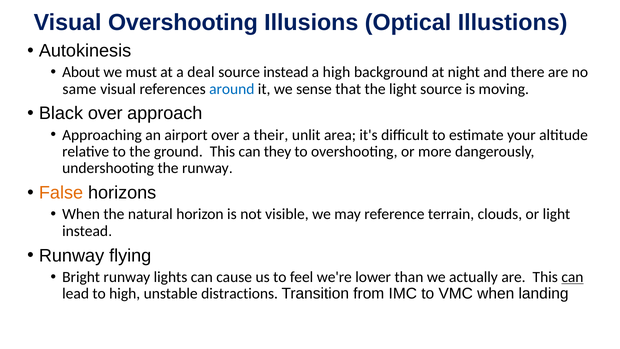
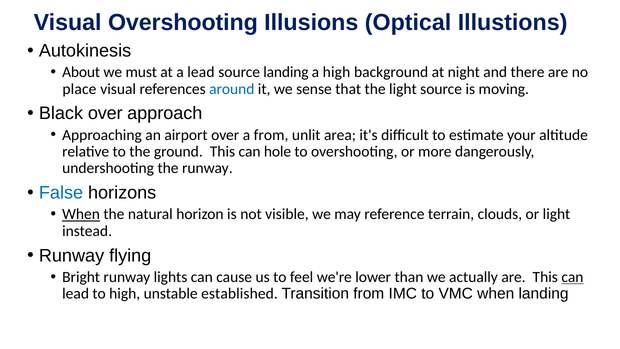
a deal: deal -> lead (201, 72)
source instead: instead -> landing (286, 72)
same: same -> place (79, 89)
a their: their -> from (271, 135)
they: they -> hole (278, 152)
False colour: orange -> blue (61, 193)
When underline: none -> present (81, 214)
distractions: distractions -> established (239, 294)
